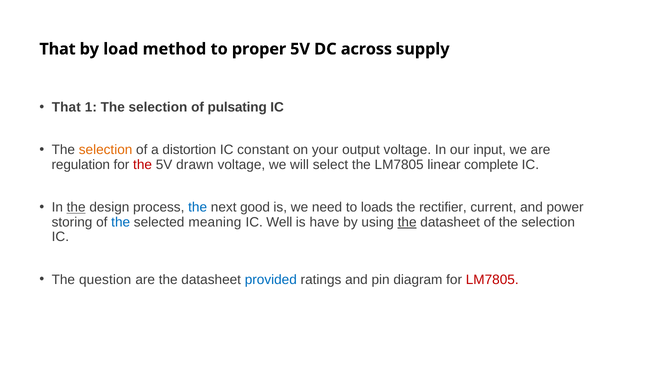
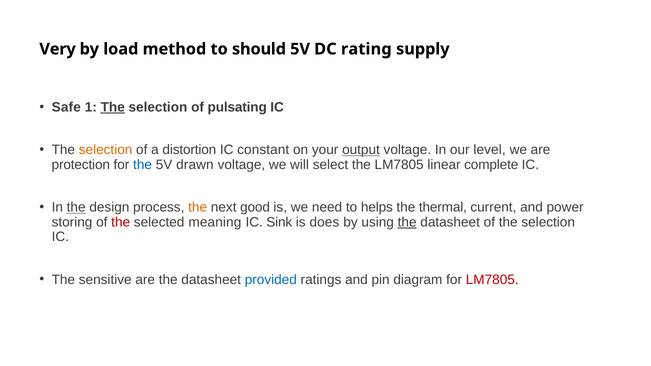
That: That -> Very (58, 49)
proper: proper -> should (259, 49)
across: across -> rating (366, 49)
That: That -> Safe (66, 107)
The underline: none -> present (113, 107)
output underline: none -> present (361, 150)
input: input -> level (490, 150)
regulation: regulation -> protection (81, 165)
the colour: red -> blue (143, 165)
the colour: blue -> orange (198, 208)
loads: loads -> helps (377, 208)
rectifier: rectifier -> thermal (443, 208)
the colour: blue -> red (121, 222)
Well: Well -> Sink (279, 222)
have: have -> does (324, 222)
question: question -> sensitive (105, 280)
